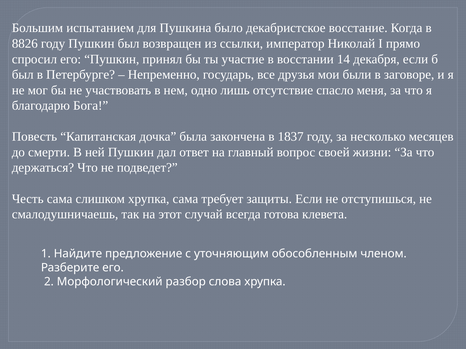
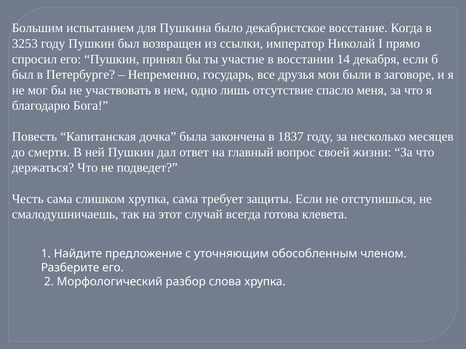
8826: 8826 -> 3253 (25, 44)
